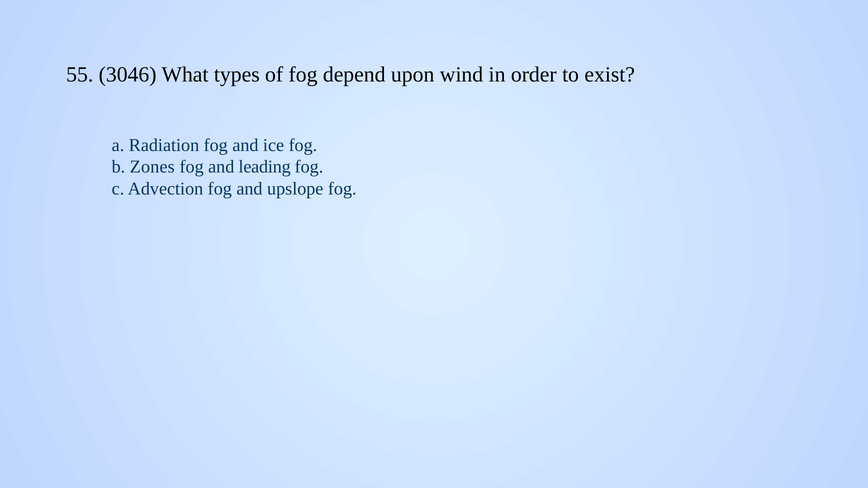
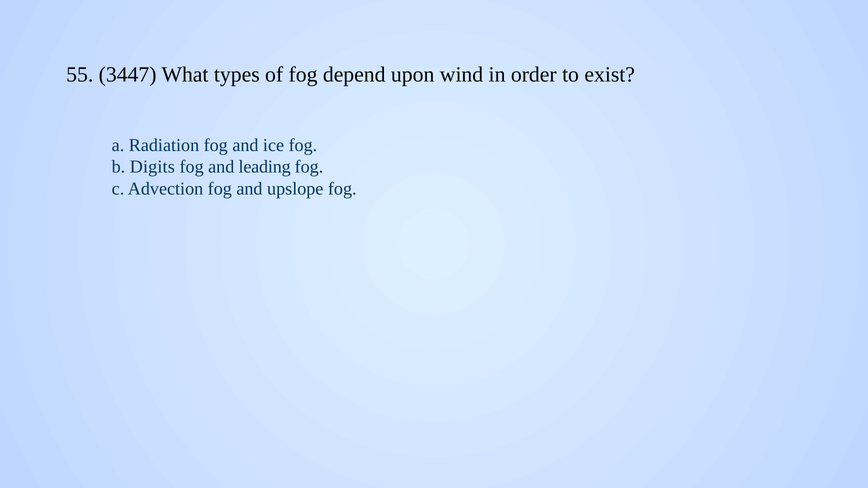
3046: 3046 -> 3447 (128, 75)
Zones: Zones -> Digits (152, 167)
